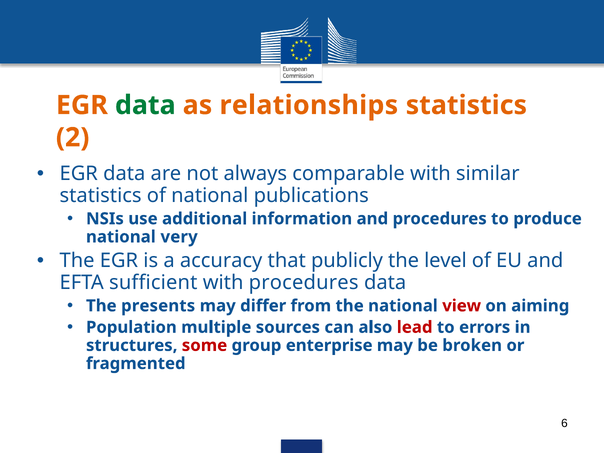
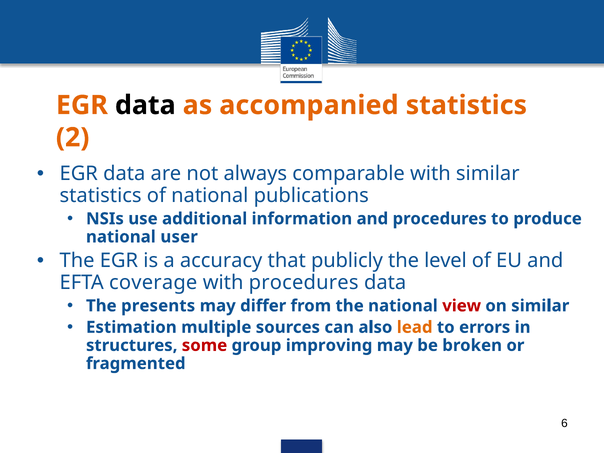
data colour: green -> black (145, 105)
relationships: relationships -> accompanied (309, 105)
very: very -> user (179, 237)
sufficient: sufficient -> coverage (153, 283)
on aiming: aiming -> similar (540, 306)
Population: Population -> Estimation (131, 327)
lead colour: red -> orange (415, 327)
enterprise: enterprise -> improving (329, 345)
